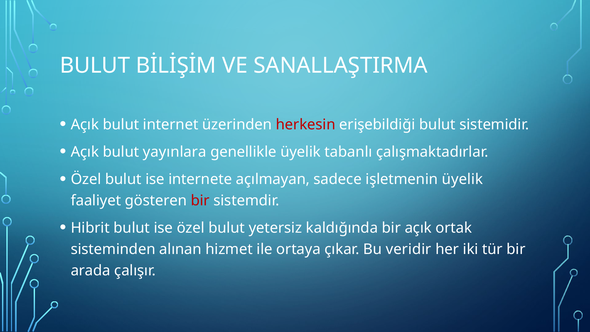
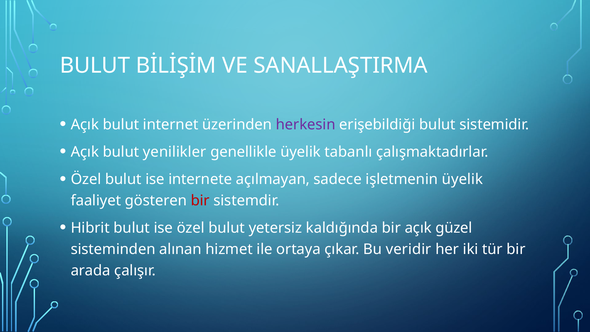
herkesin colour: red -> purple (306, 124)
yayınlara: yayınlara -> yenilikler (175, 152)
ortak: ortak -> güzel (454, 228)
